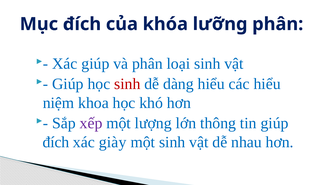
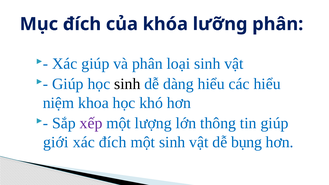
sinh colour: red -> black (127, 84)
đích: đích -> giới (56, 142)
xác giày: giày -> đích (113, 142)
nhau: nhau -> bụng (247, 142)
